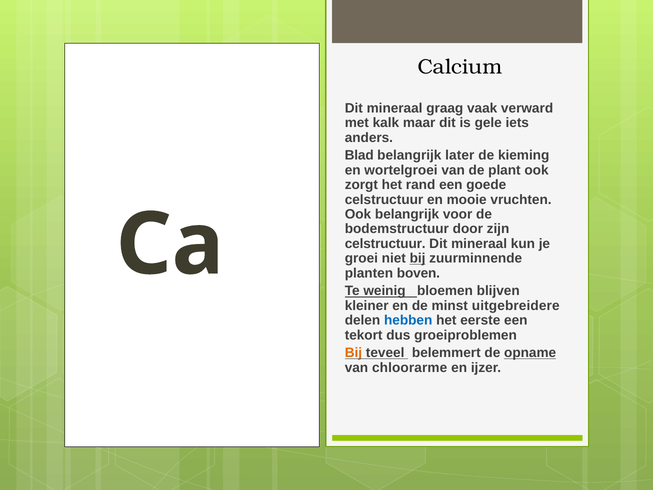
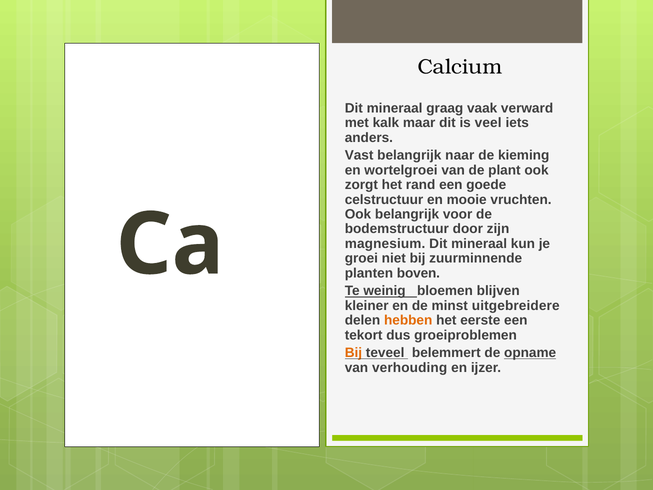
gele: gele -> veel (488, 123)
Blad: Blad -> Vast (359, 155)
later: later -> naar (460, 155)
celstructuur: celstructuur -> magnesium (385, 244)
bij underline: present -> none (418, 258)
hebben colour: blue -> orange (408, 320)
chloorarme: chloorarme -> verhouding (410, 367)
